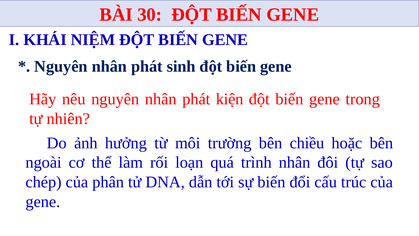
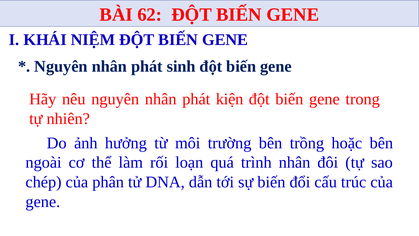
30: 30 -> 62 (150, 15)
chiều: chiều -> trồng (307, 143)
